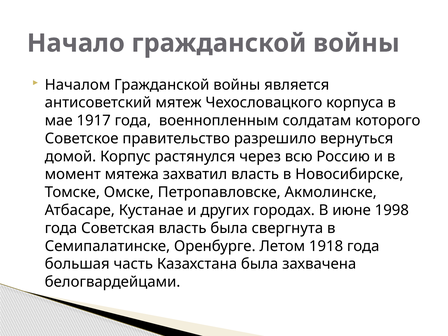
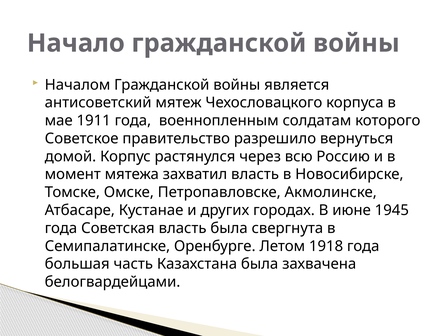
1917: 1917 -> 1911 (94, 121)
1998: 1998 -> 1945 (392, 210)
